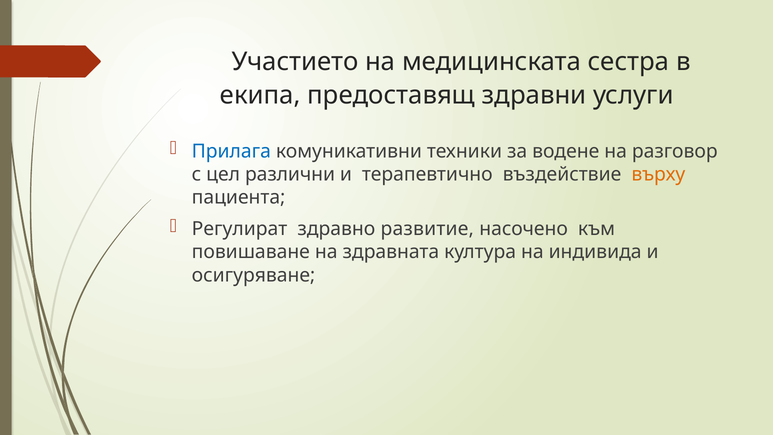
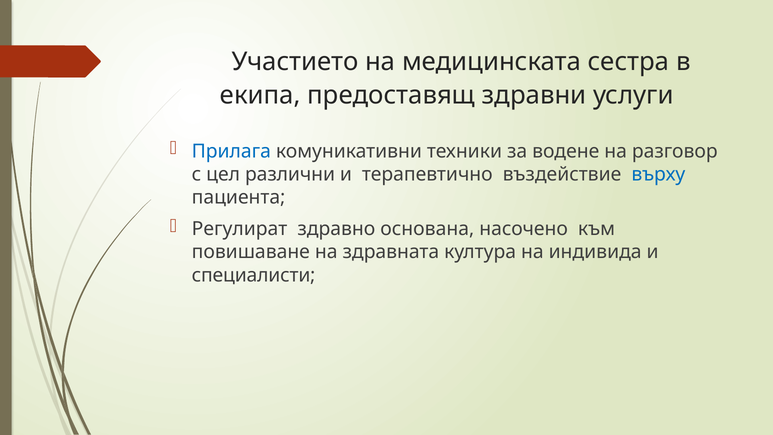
върху colour: orange -> blue (658, 174)
развитие: развитие -> основана (427, 229)
осигуряване: осигуряване -> специалисти (254, 275)
